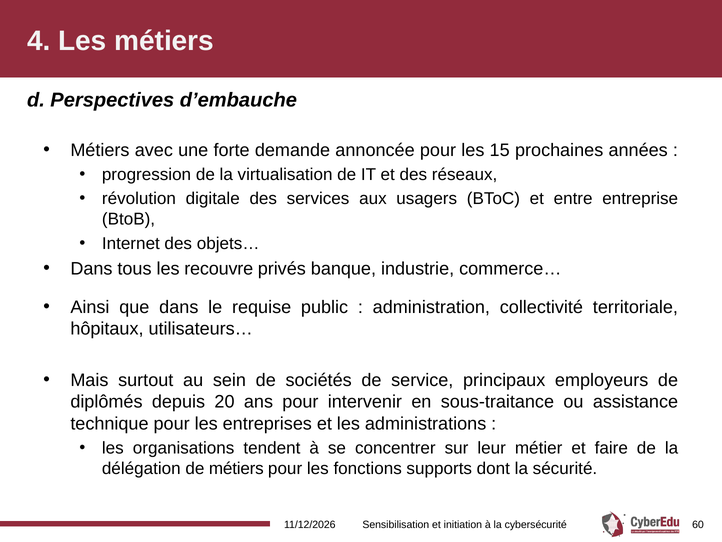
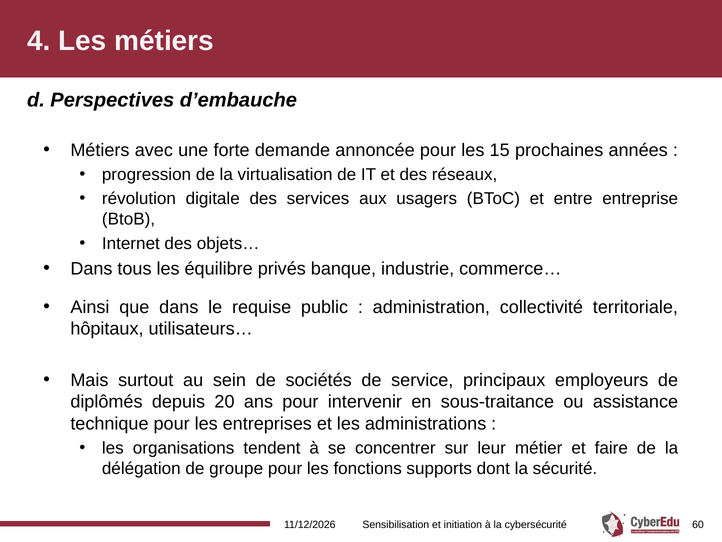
recouvre: recouvre -> équilibre (219, 268)
de métiers: métiers -> groupe (236, 468)
